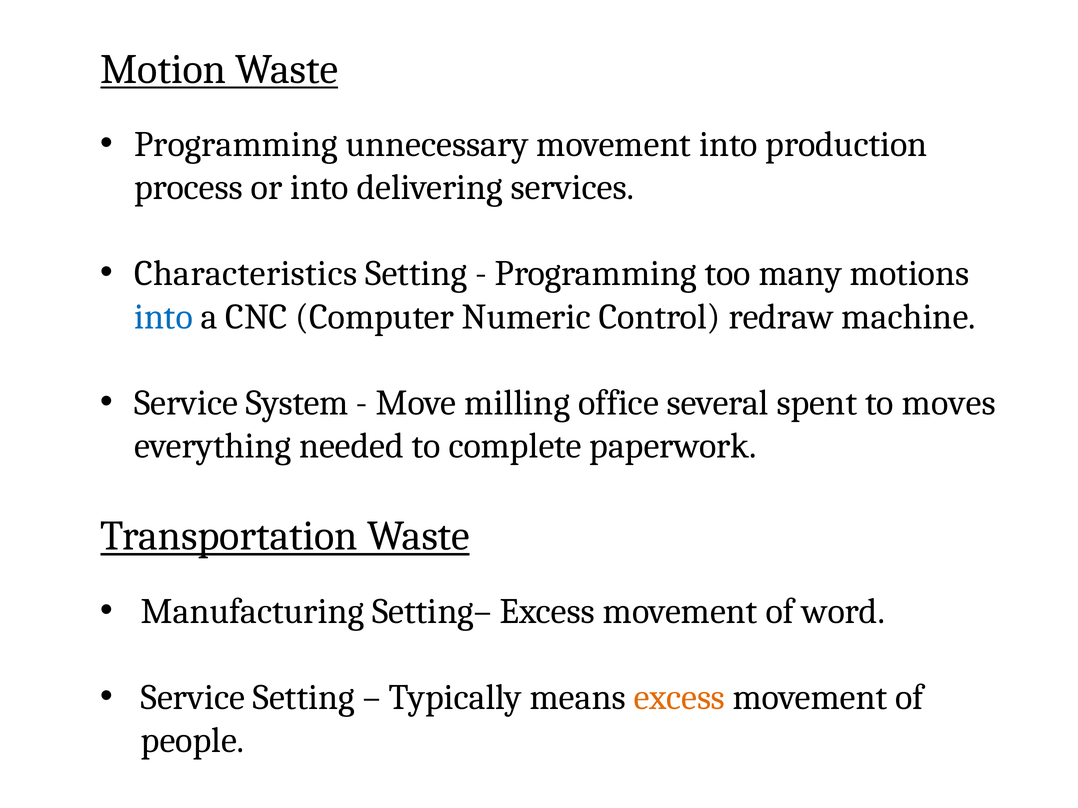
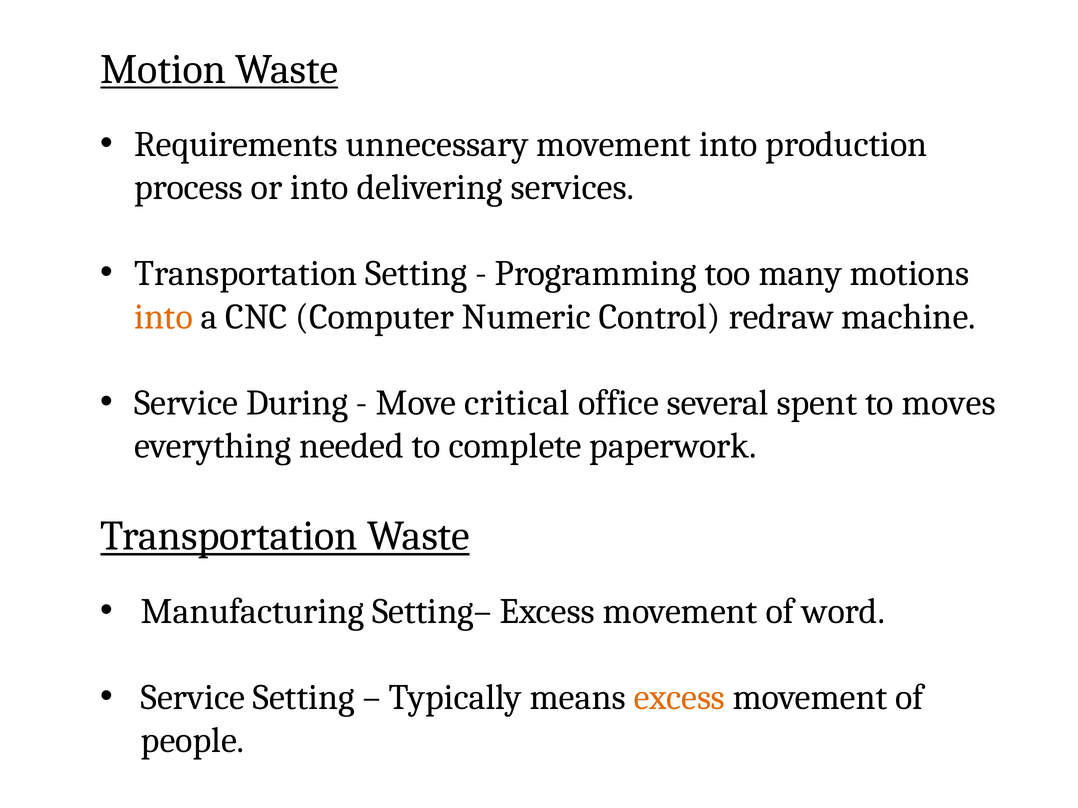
Programming: Programming -> Requirements (236, 144)
Characteristics: Characteristics -> Transportation (246, 274)
into colour: blue -> orange (163, 317)
System: System -> During (297, 403)
milling: milling -> critical (517, 403)
